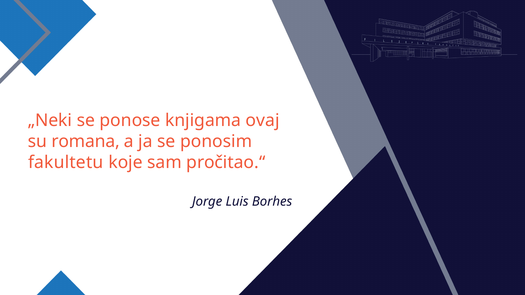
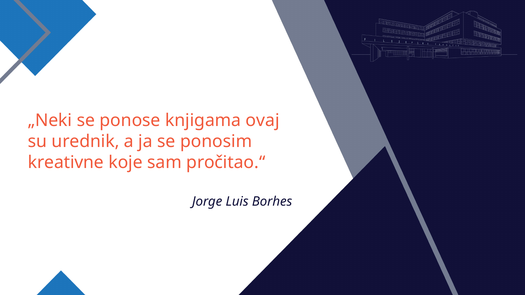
romana: romana -> urednik (86, 142)
fakultetu: fakultetu -> kreativne (66, 163)
